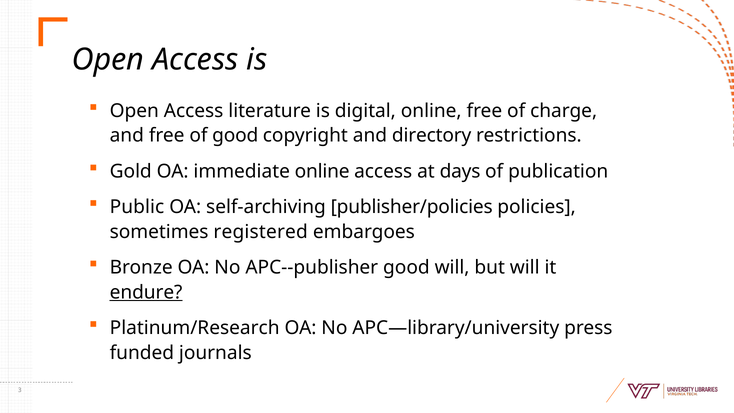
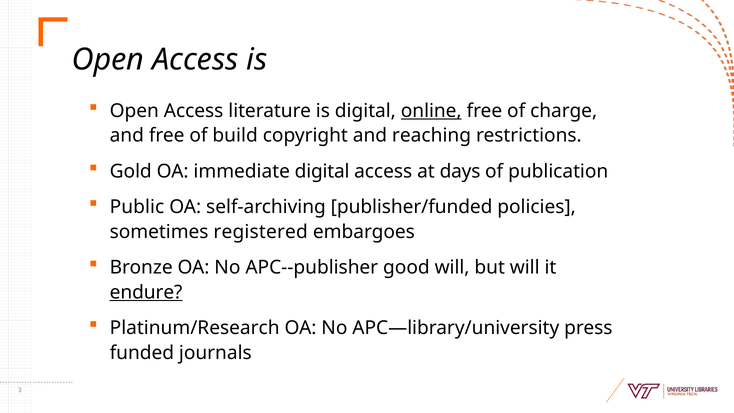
online underline: none -> present (431, 111)
of good: good -> build (235, 136)
directory: directory -> reaching (432, 136)
immediate online: online -> digital (322, 171)
publisher/policies: publisher/policies -> publisher/funded (412, 207)
